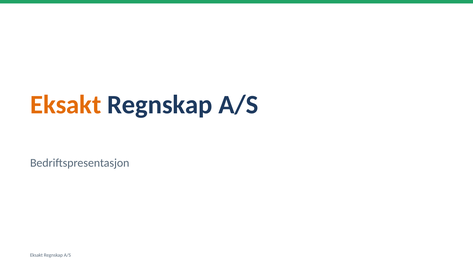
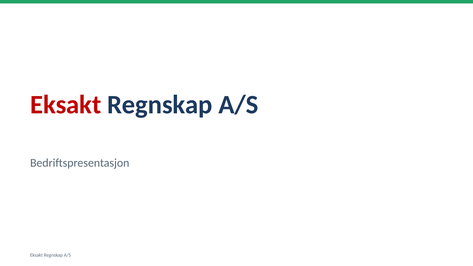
Eksakt colour: orange -> red (66, 105)
